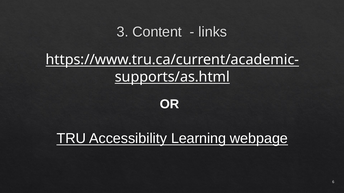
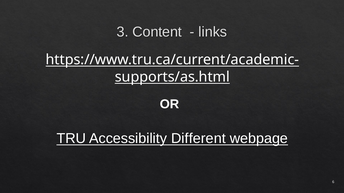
Learning: Learning -> Different (198, 139)
